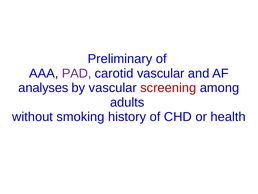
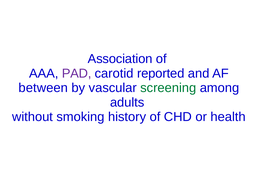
Preliminary: Preliminary -> Association (120, 59)
carotid vascular: vascular -> reported (161, 73)
analyses: analyses -> between (43, 88)
screening colour: red -> green (168, 88)
